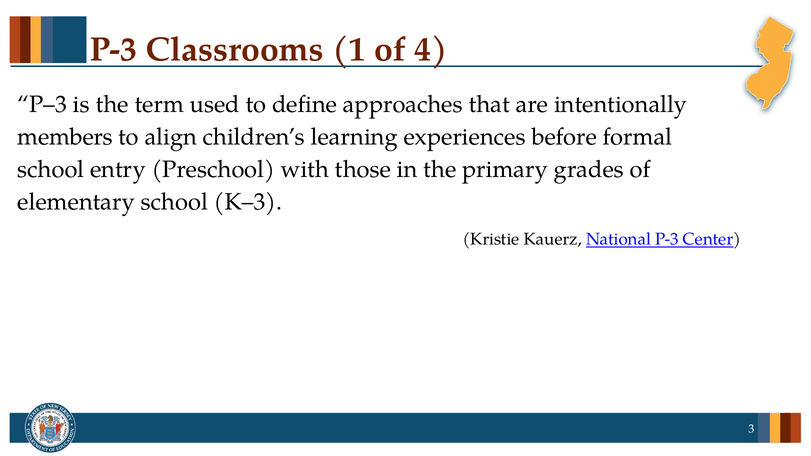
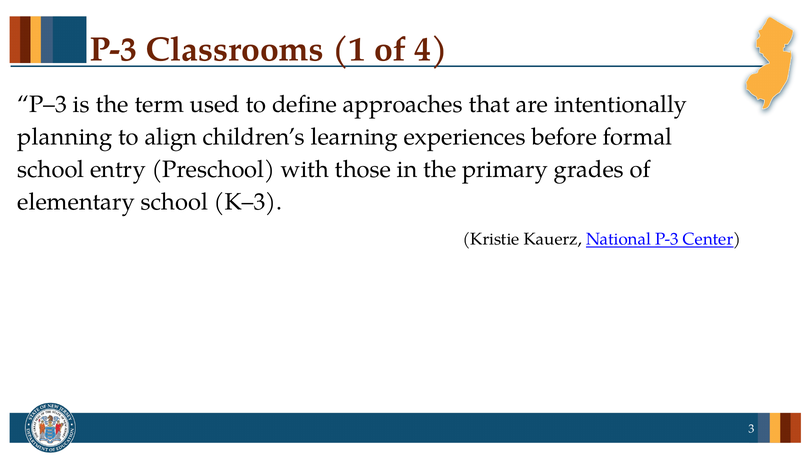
members: members -> planning (65, 137)
